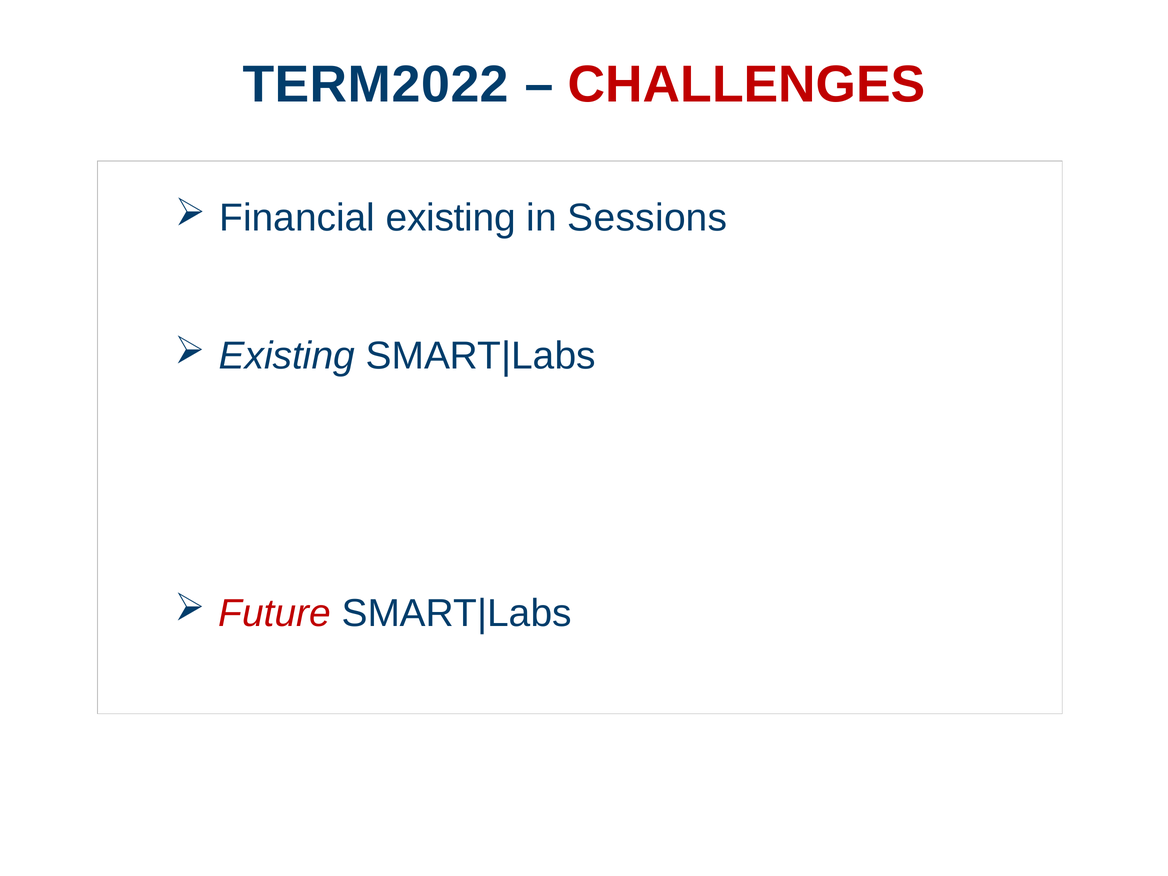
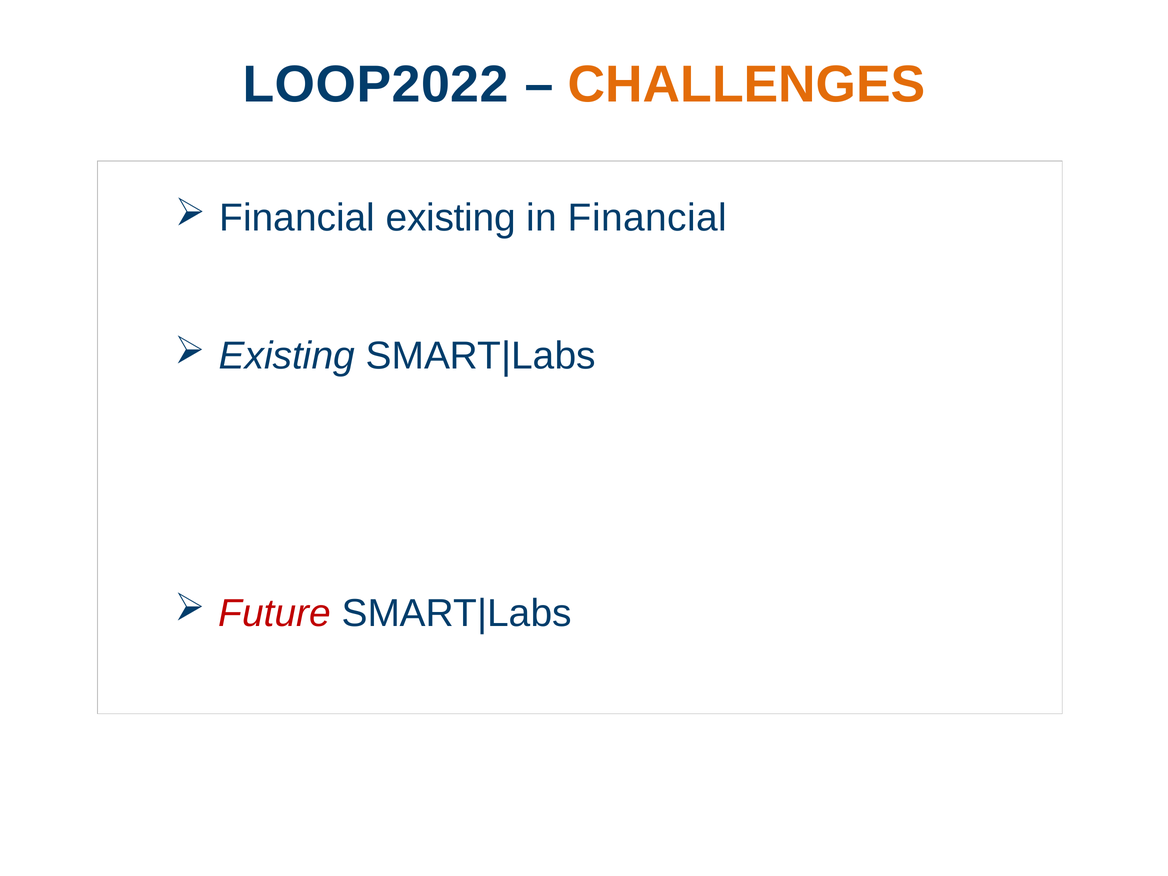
TERM2022: TERM2022 -> LOOP2022 (376, 85)
CHALLENGES colour: red -> orange (747, 85)
in Sessions: Sessions -> Financial (647, 218)
